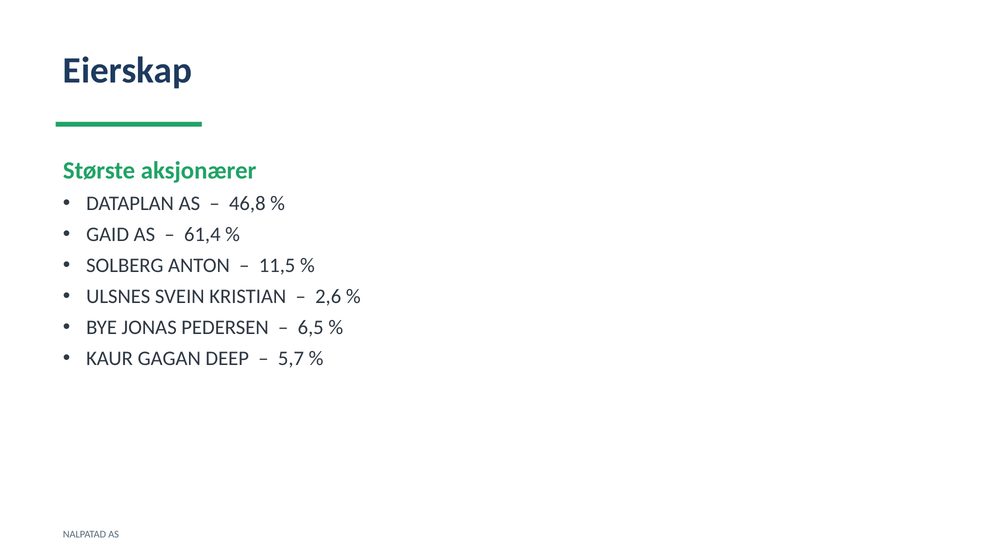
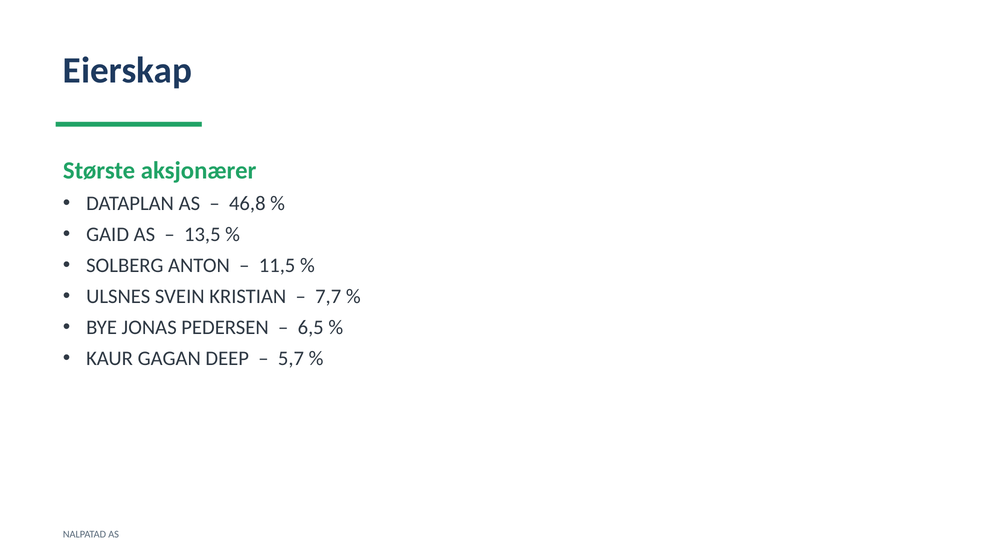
61,4: 61,4 -> 13,5 (202, 235)
2,6: 2,6 -> 7,7 (328, 296)
